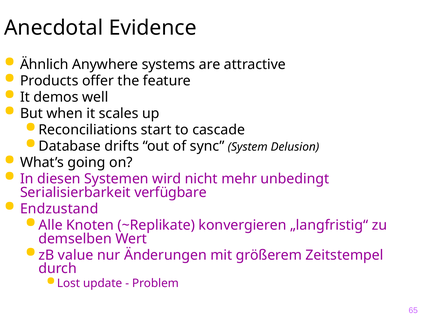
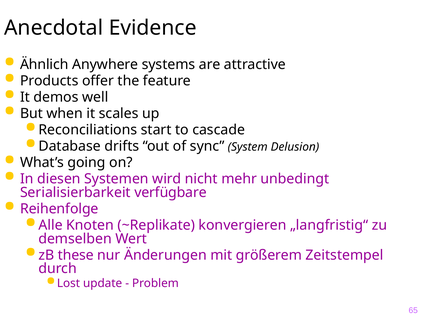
Endzustand: Endzustand -> Reihenfolge (59, 208)
value: value -> these (76, 255)
